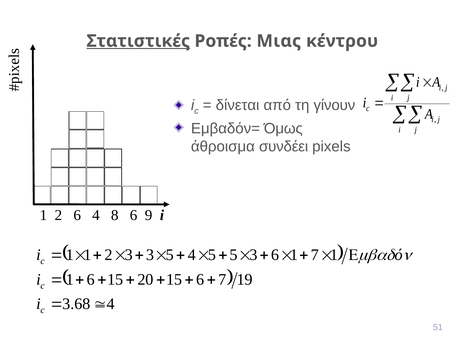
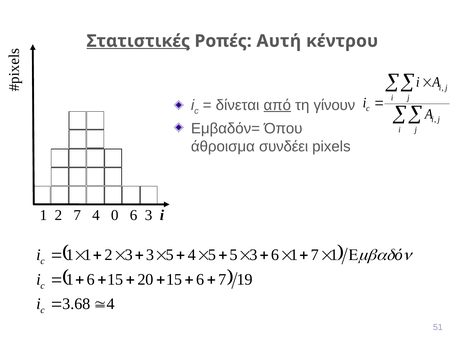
Μιας: Μιας -> Αυτή (279, 41)
από underline: none -> present (277, 105)
Όμως: Όμως -> Όπου (283, 129)
2 6: 6 -> 7 (77, 215)
8: 8 -> 0 (115, 215)
9: 9 -> 3 (149, 215)
